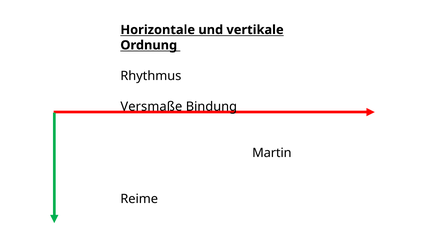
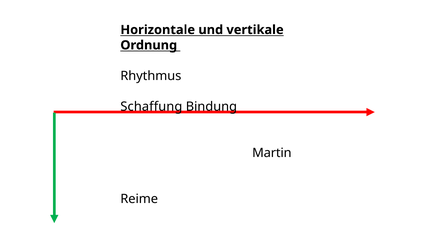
Versmaße: Versmaße -> Schaffung (151, 107)
